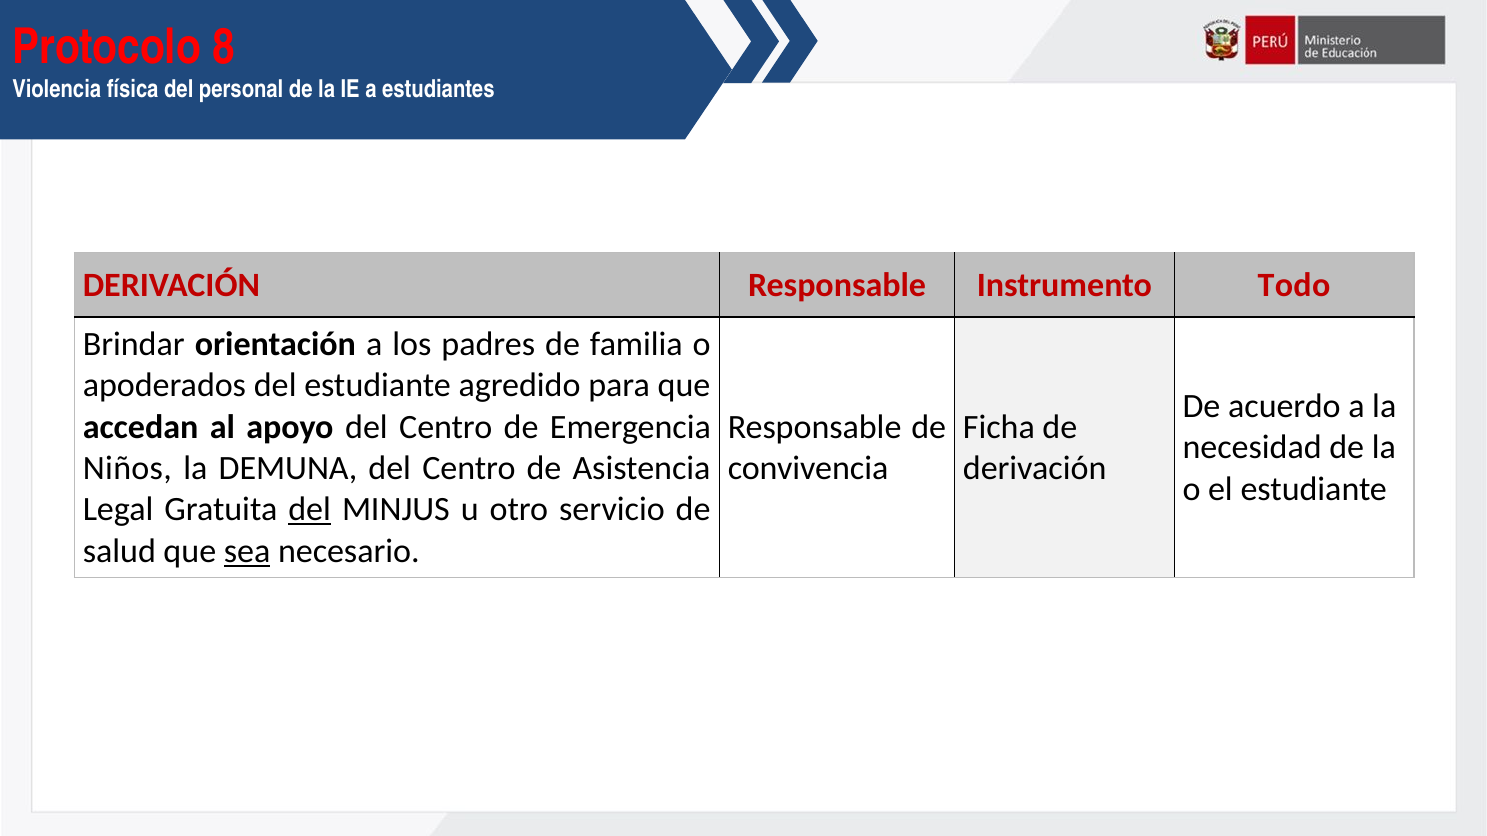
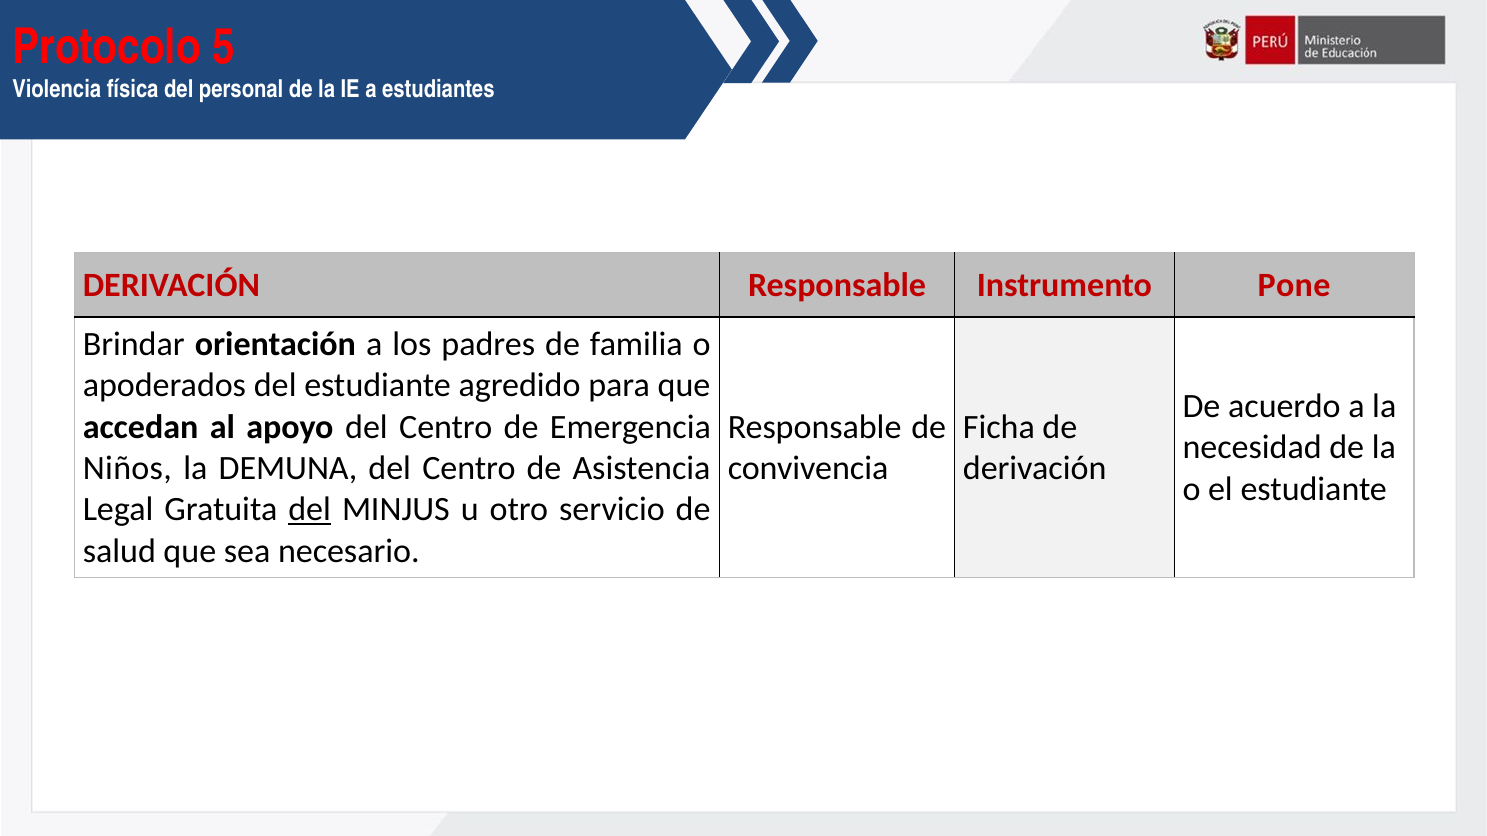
8: 8 -> 5 (224, 47)
Todo: Todo -> Pone (1294, 285)
sea underline: present -> none (247, 551)
